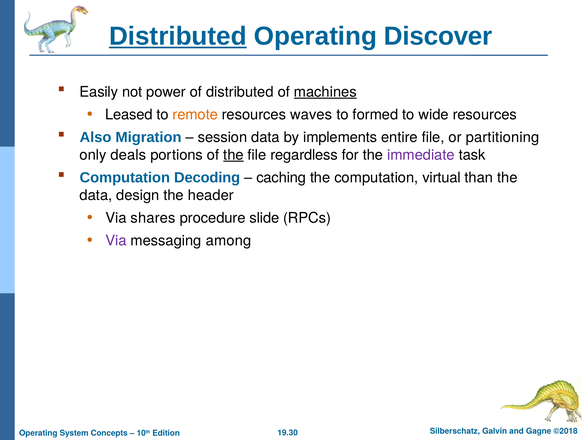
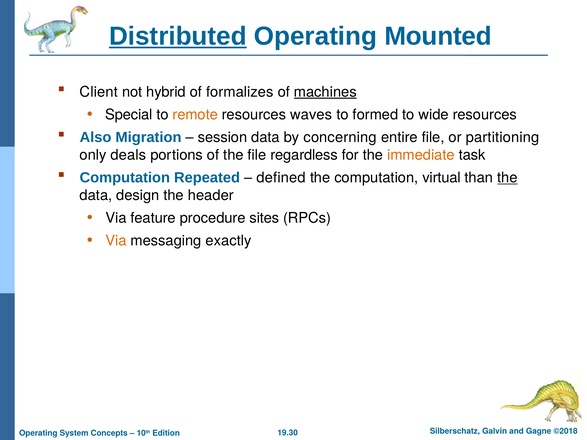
Discover: Discover -> Mounted (438, 36)
Easily: Easily -> Client (99, 92)
power: power -> hybrid (166, 92)
of distributed: distributed -> formalizes (240, 92)
Leased: Leased -> Special (129, 115)
implements: implements -> concerning (340, 137)
the underline: present -> none (233, 155)
immediate colour: purple -> orange (421, 155)
Decoding: Decoding -> Repeated (207, 178)
caching: caching -> defined (281, 178)
the underline: none -> present (507, 178)
shares: shares -> feature (153, 218)
slide: slide -> sites (264, 218)
Via colour: purple -> orange (116, 241)
among: among -> exactly (229, 241)
